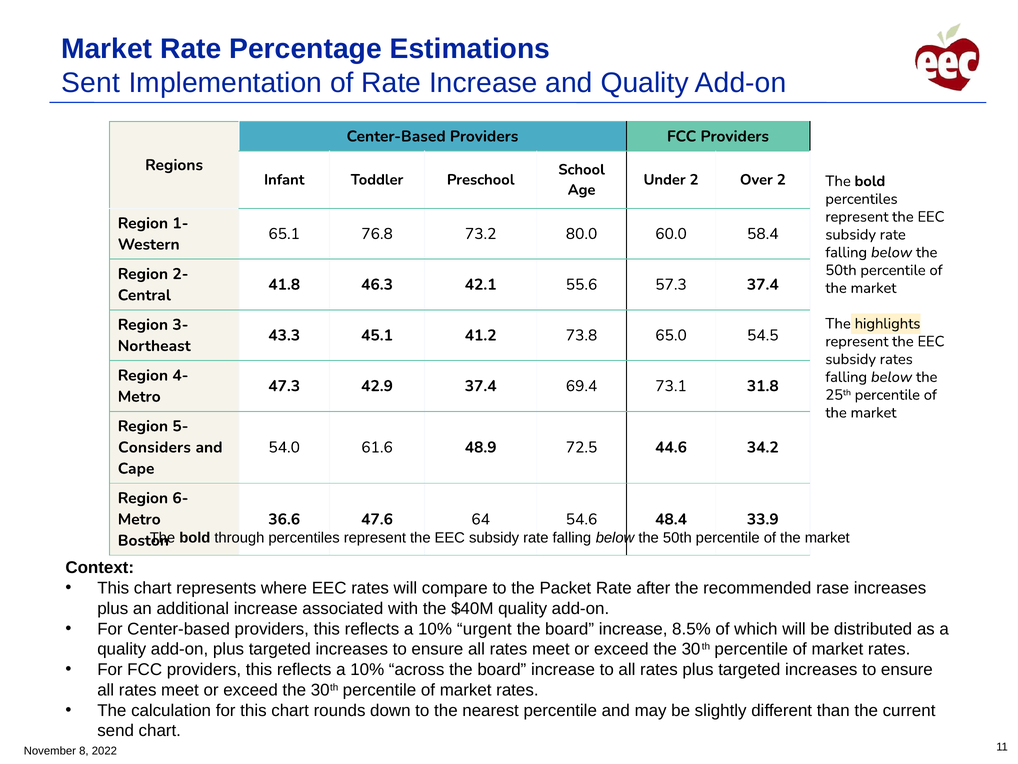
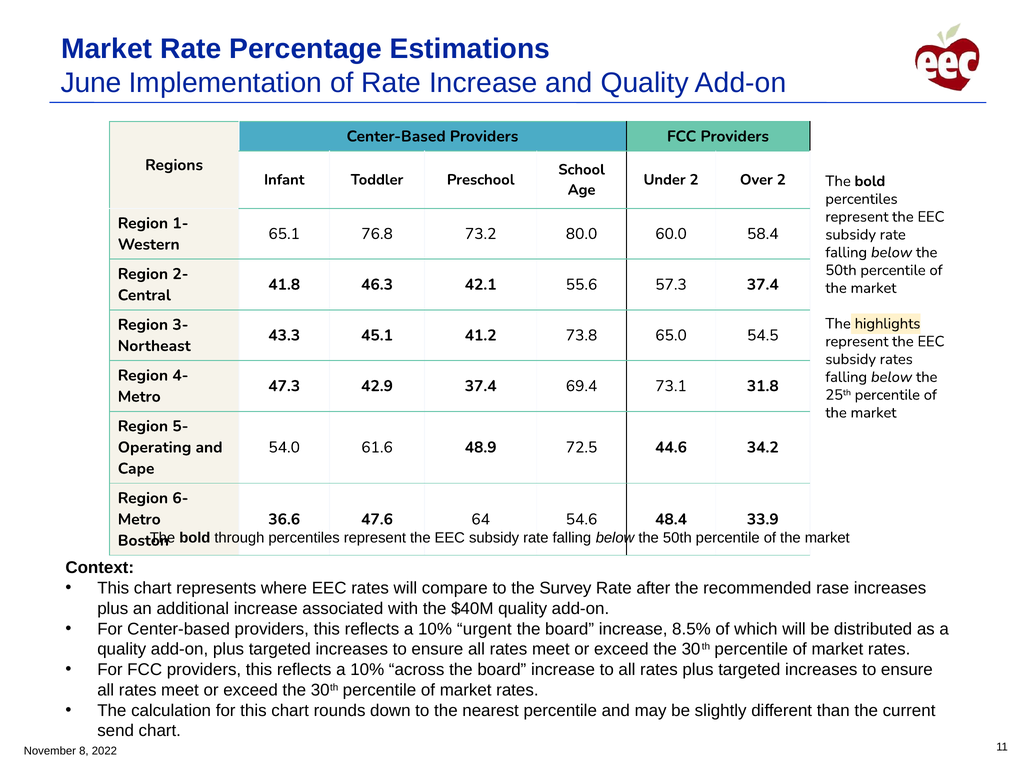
Sent: Sent -> June (91, 83)
Considers: Considers -> Operating (155, 447)
Packet: Packet -> Survey (565, 588)
